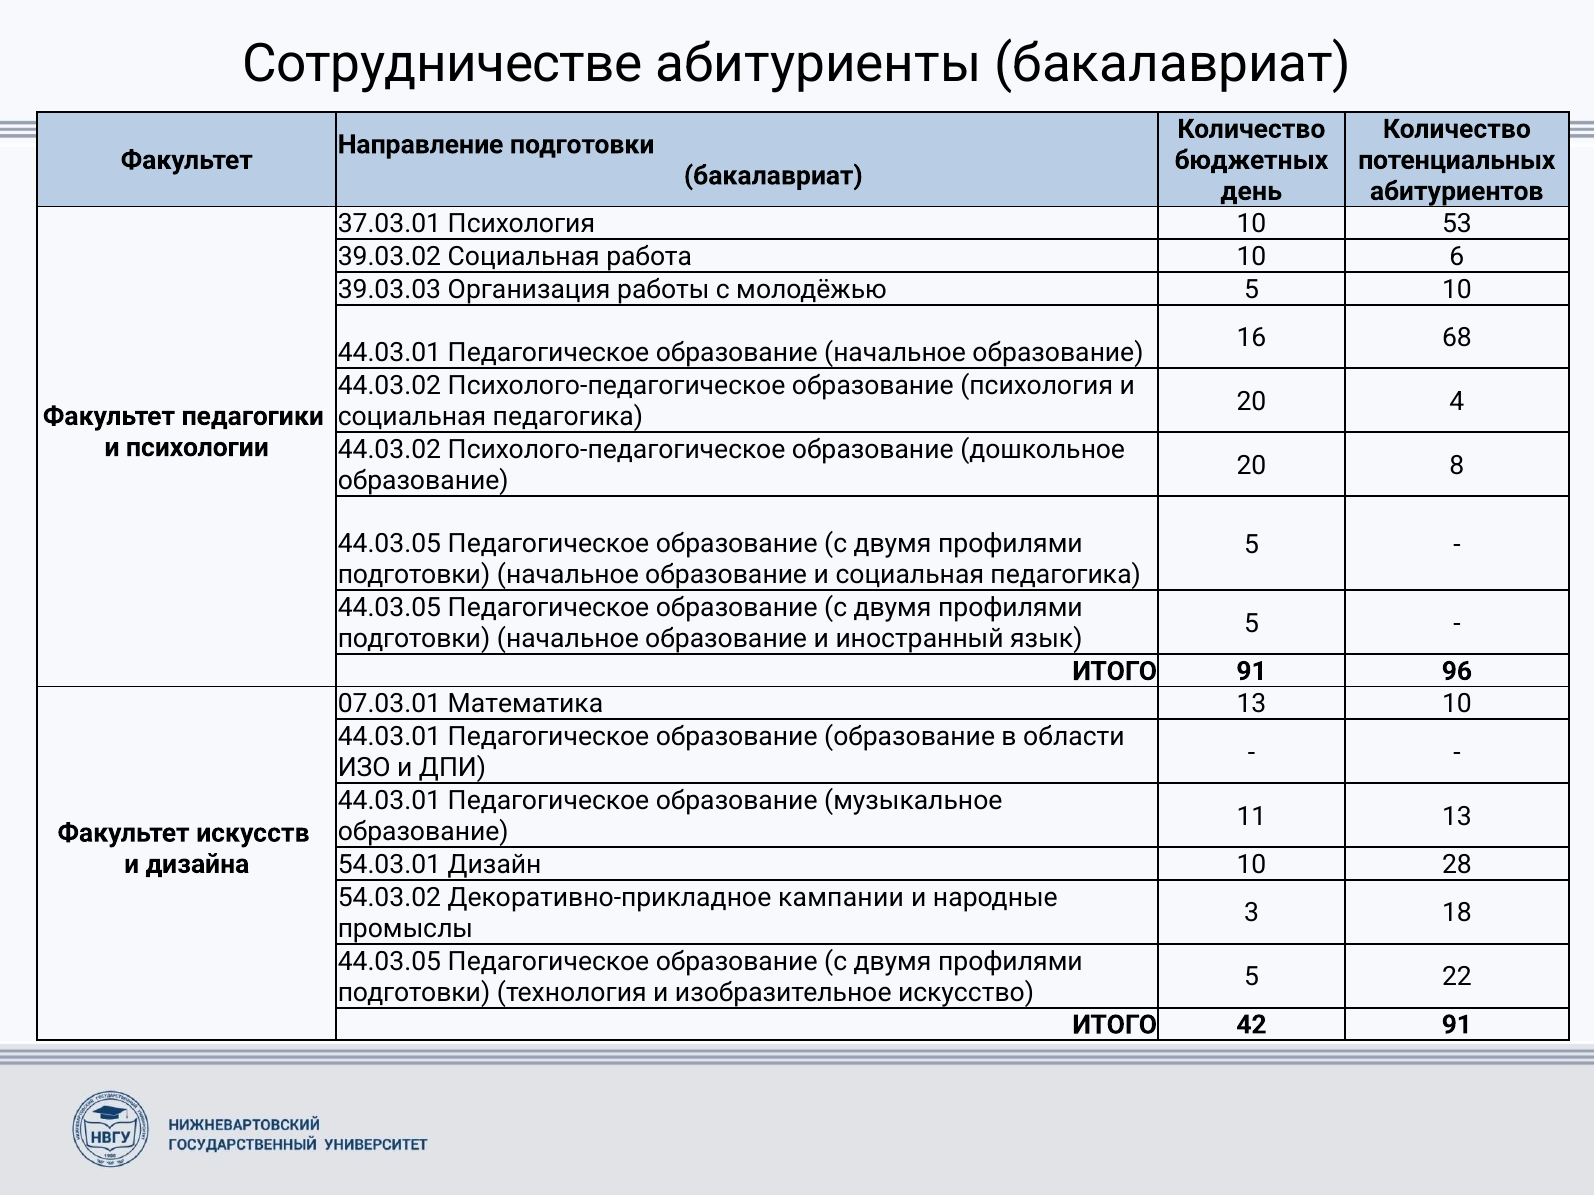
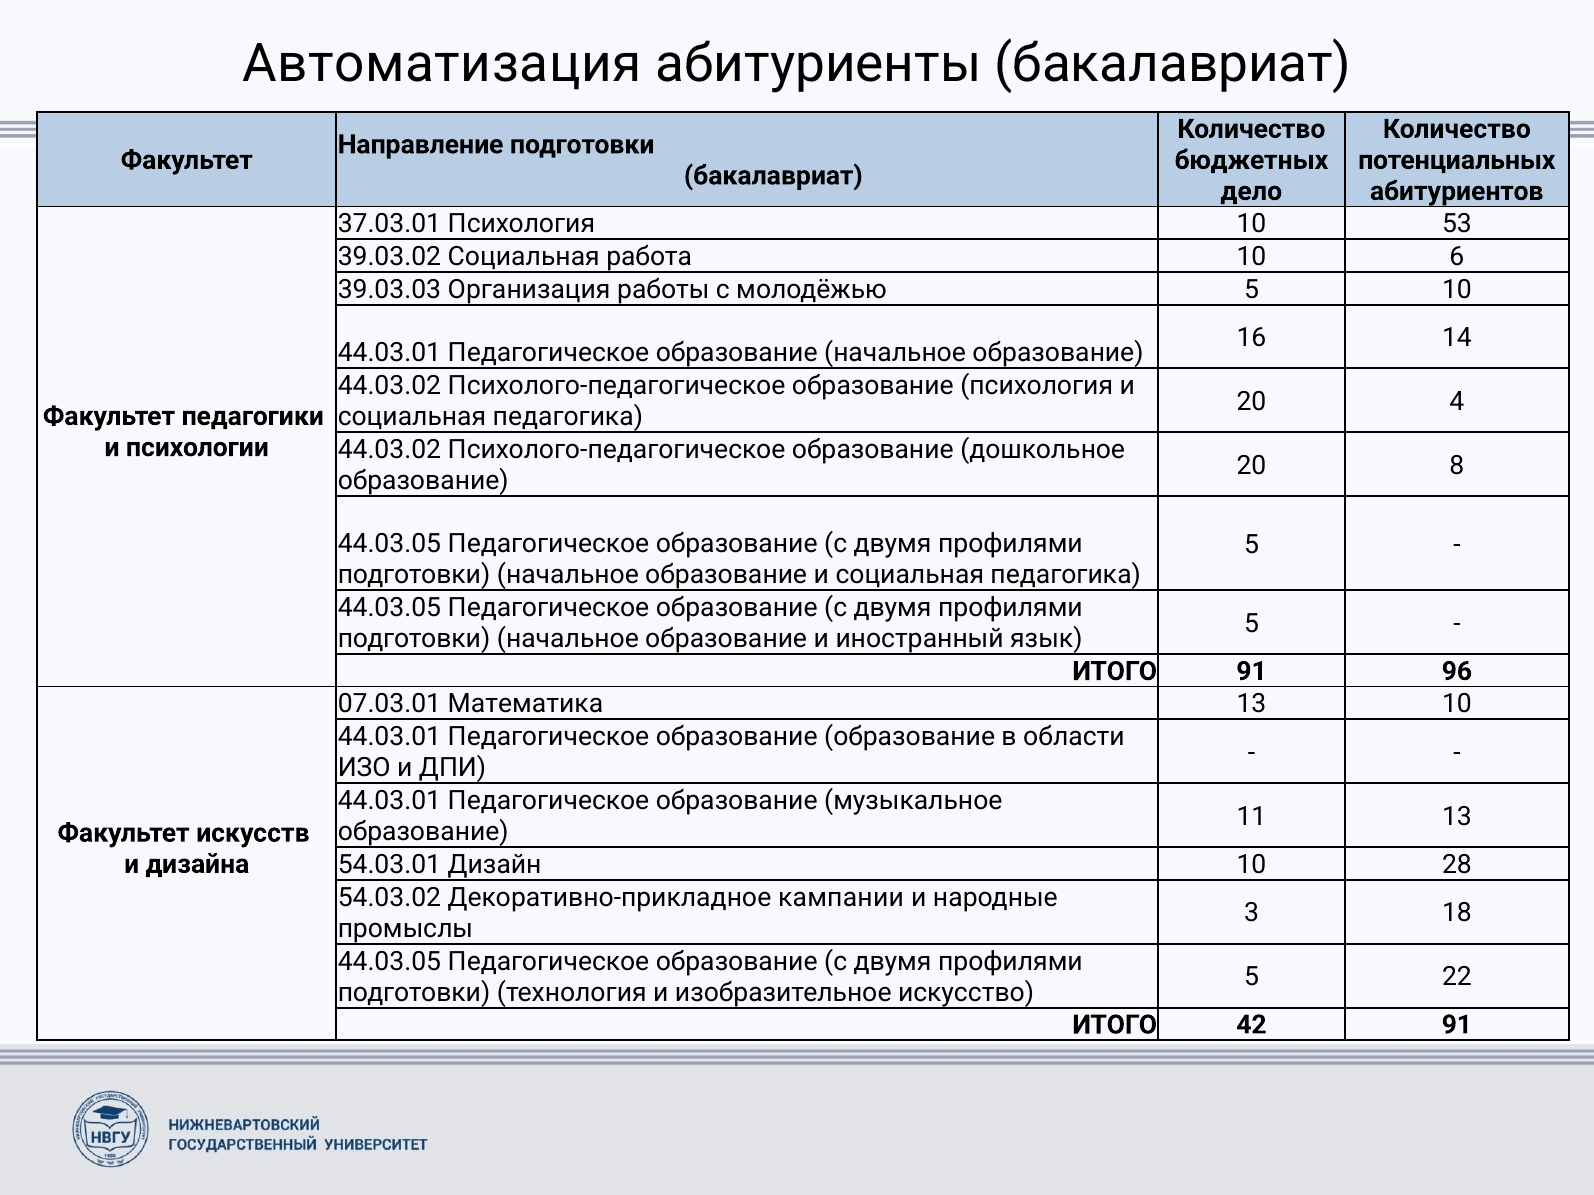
Сотрудничестве: Сотрудничестве -> Автоматизация (442, 64)
день: день -> дело (1251, 191)
68: 68 -> 14 (1457, 338)
